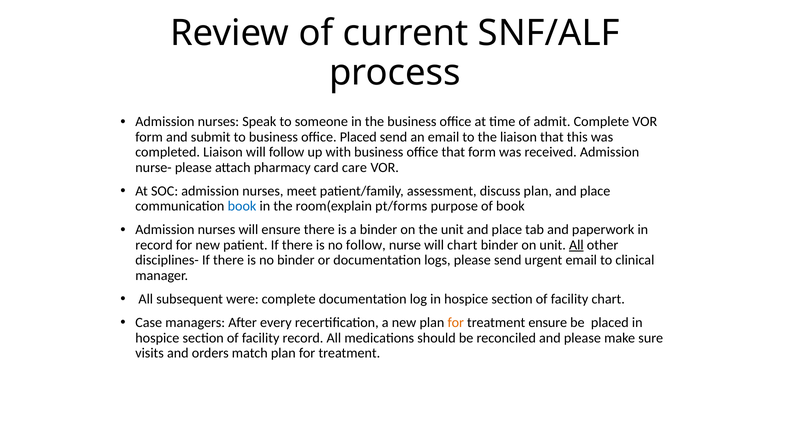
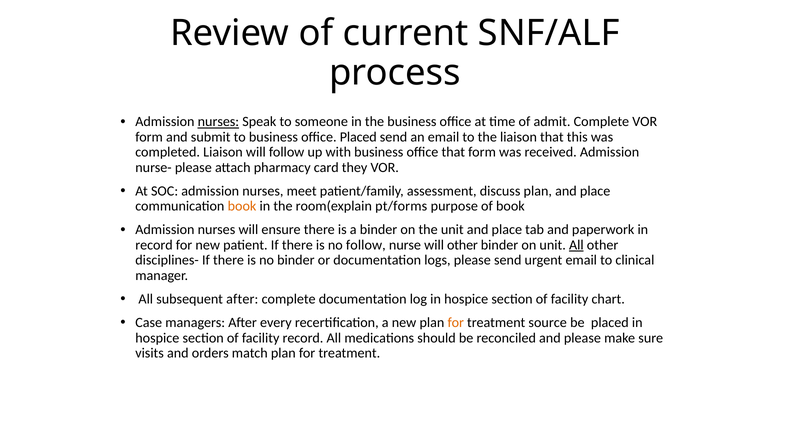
nurses underline: none -> present (218, 122)
care: care -> they (355, 167)
book colour: blue -> orange (242, 206)
will chart: chart -> other (462, 245)
subsequent were: were -> after (242, 299)
treatment ensure: ensure -> source (548, 322)
